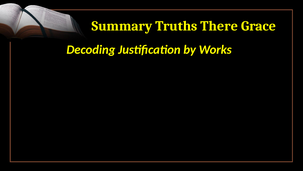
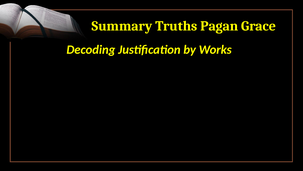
There: There -> Pagan (219, 26)
